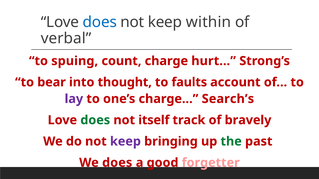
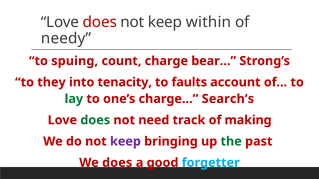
does colour: blue -> red (100, 22)
verbal: verbal -> needy (66, 39)
hurt…: hurt… -> bear… (214, 61)
bear: bear -> they (52, 82)
thought: thought -> tenacity (125, 82)
lay colour: purple -> green (74, 99)
itself: itself -> need (154, 120)
bravely: bravely -> making (248, 120)
forgetter colour: pink -> light blue (211, 163)
